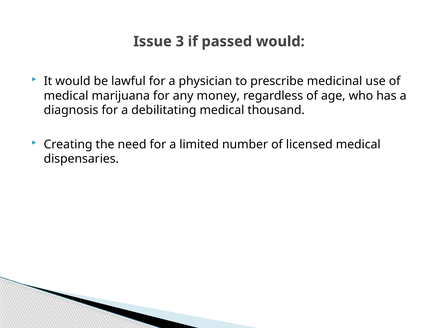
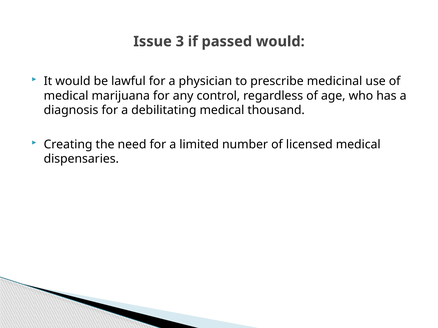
money: money -> control (218, 96)
